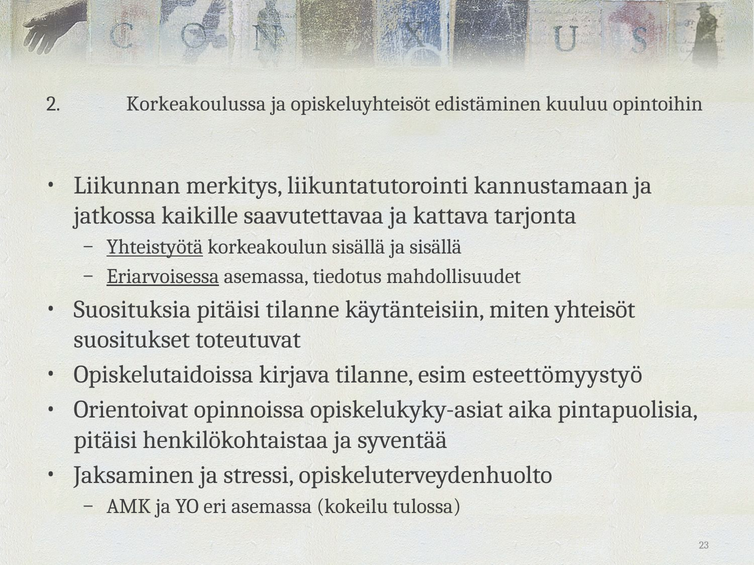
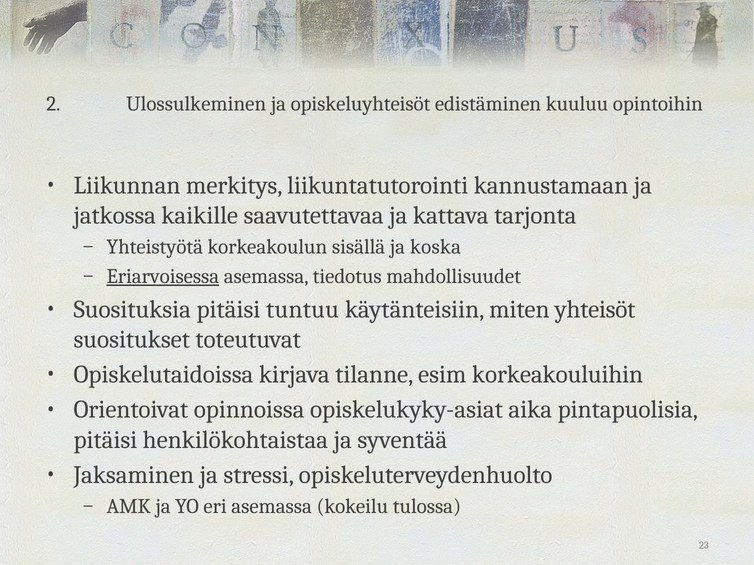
Korkeakoulussa: Korkeakoulussa -> Ulossulkeminen (196, 104)
Yhteistyötä underline: present -> none (155, 247)
ja sisällä: sisällä -> koska (436, 247)
pitäisi tilanne: tilanne -> tuntuu (303, 310)
esteettömyystyö: esteettömyystyö -> korkeakouluihin (558, 375)
